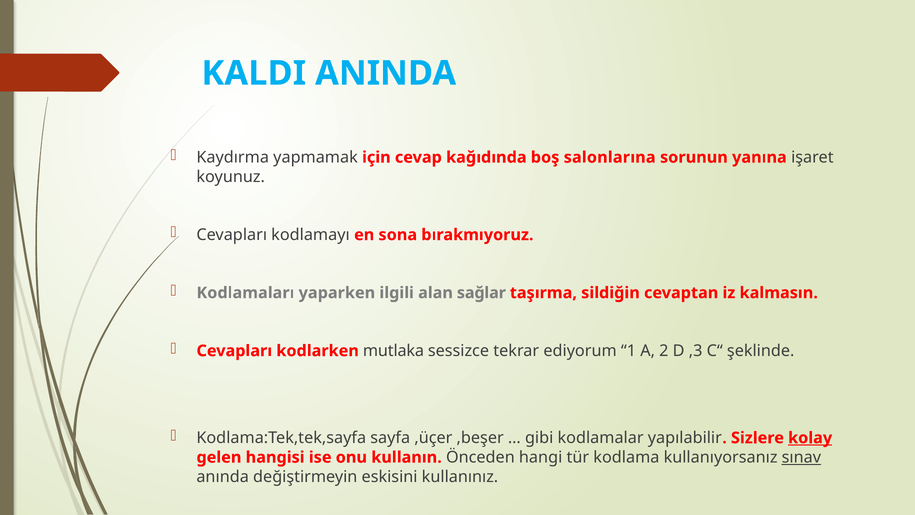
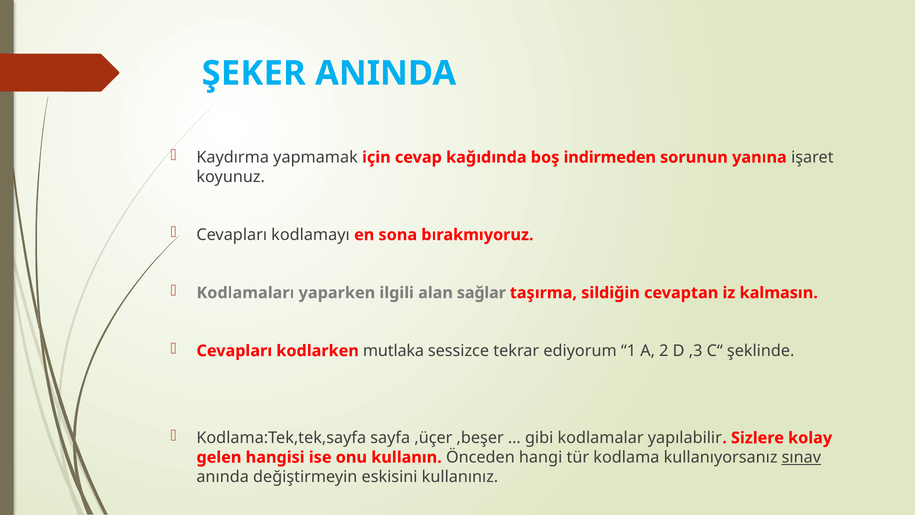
KALDI: KALDI -> ŞEKER (254, 73)
salonlarına: salonlarına -> indirmeden (610, 157)
kolay underline: present -> none (810, 438)
